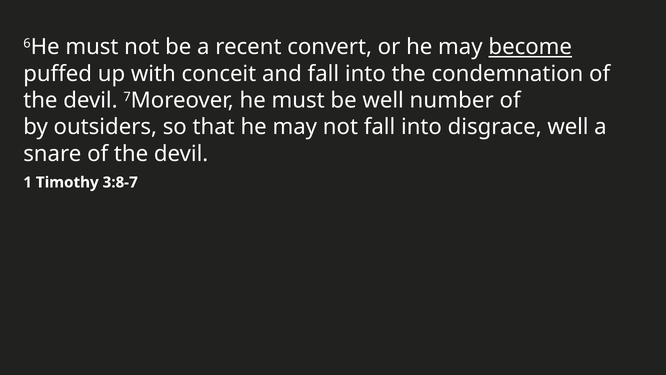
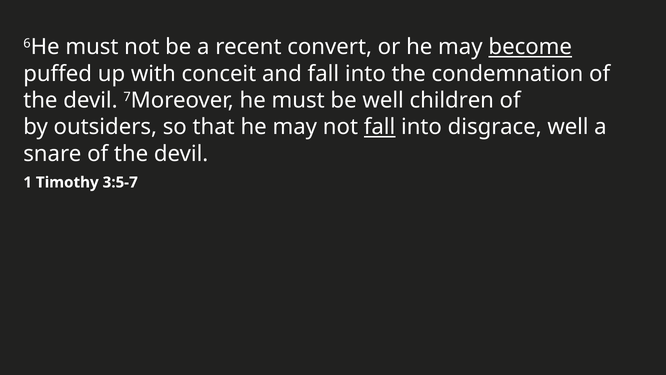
number: number -> children (452, 100)
fall underline: none -> present (380, 127)
3:8-7: 3:8-7 -> 3:5-7 (120, 182)
